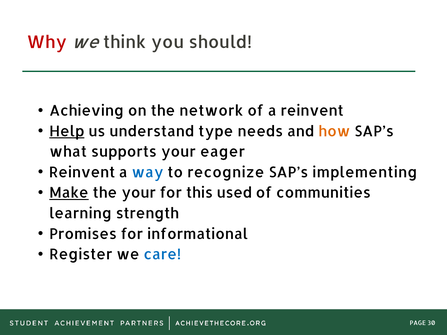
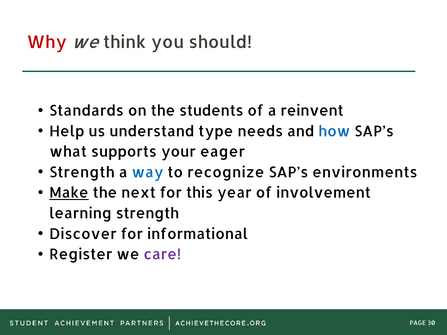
Achieving: Achieving -> Standards (86, 111)
network: network -> students (211, 111)
Help underline: present -> none (67, 132)
how colour: orange -> blue (334, 132)
Reinvent: Reinvent -> Strength (82, 173)
implementing: implementing -> environments (365, 173)
the your: your -> next (139, 193)
used: used -> year (234, 193)
communities: communities -> involvement (324, 193)
Promises: Promises -> Discover (83, 234)
care colour: blue -> purple (162, 255)
